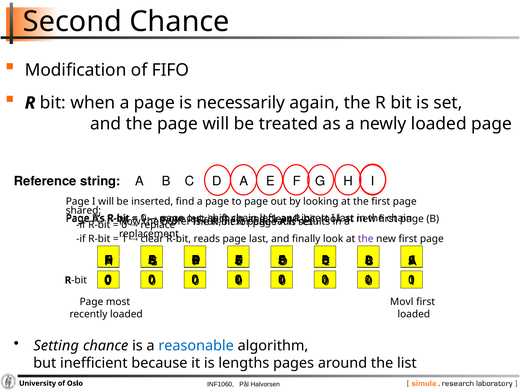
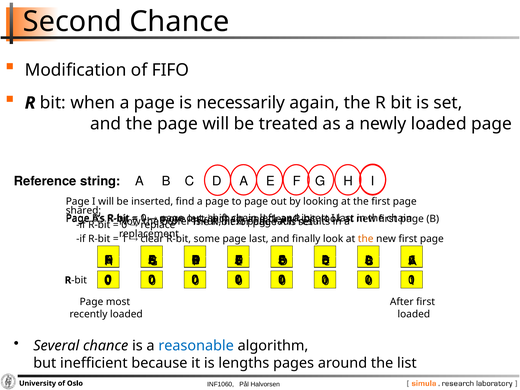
reads: reads -> some (207, 239)
the colour: purple -> orange (366, 239)
Movl: Movl -> After (402, 302)
Setting: Setting -> Several (56, 346)
